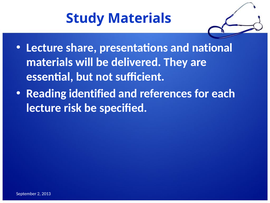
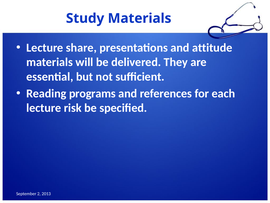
national: national -> attitude (212, 48)
identified: identified -> programs (92, 93)
